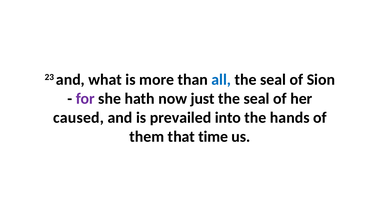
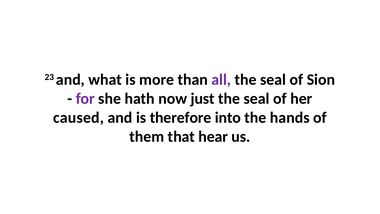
all colour: blue -> purple (221, 79)
prevailed: prevailed -> therefore (181, 117)
time: time -> hear (213, 136)
